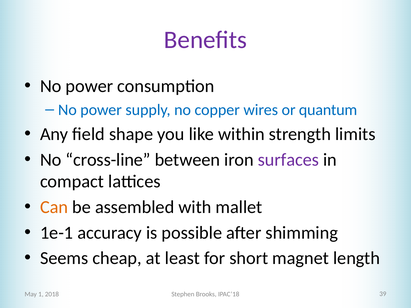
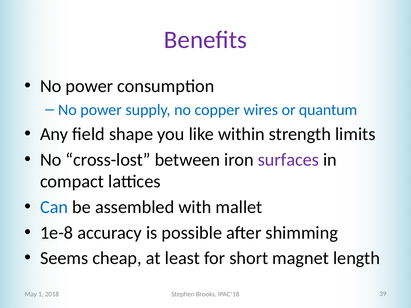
cross-line: cross-line -> cross-lost (108, 160)
Can colour: orange -> blue (54, 207)
1e-1: 1e-1 -> 1e-8 (57, 233)
